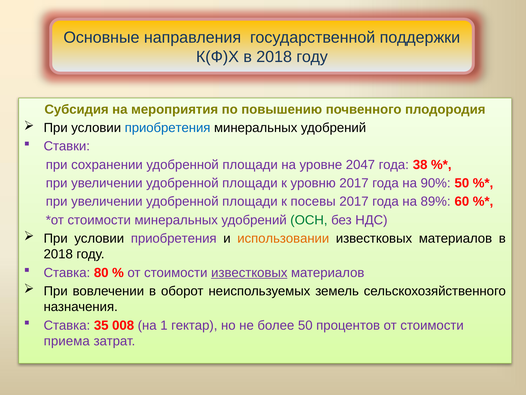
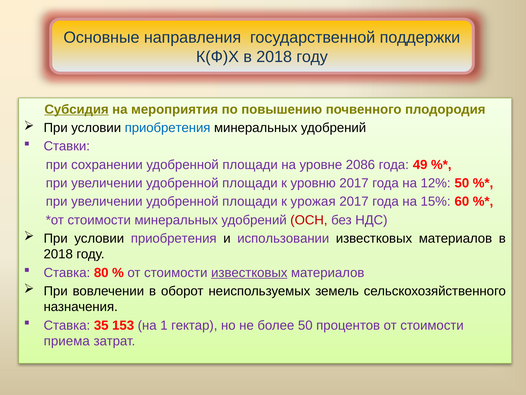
Субсидия underline: none -> present (77, 109)
2047: 2047 -> 2086 (360, 164)
38: 38 -> 49 (420, 164)
90%: 90% -> 12% (436, 183)
посевы: посевы -> урожая (313, 201)
89%: 89% -> 15% (436, 201)
ОСН colour: green -> red (309, 220)
использовании colour: orange -> purple (283, 238)
008: 008 -> 153 (123, 325)
